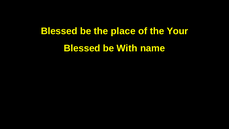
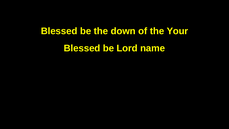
place: place -> down (123, 31)
With: With -> Lord (127, 48)
